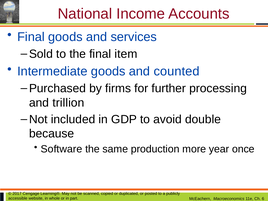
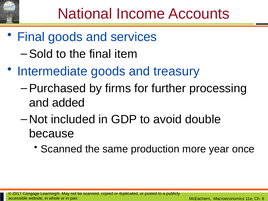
counted: counted -> treasury (177, 71)
trillion: trillion -> added (68, 103)
Software: Software -> Scanned (62, 149)
